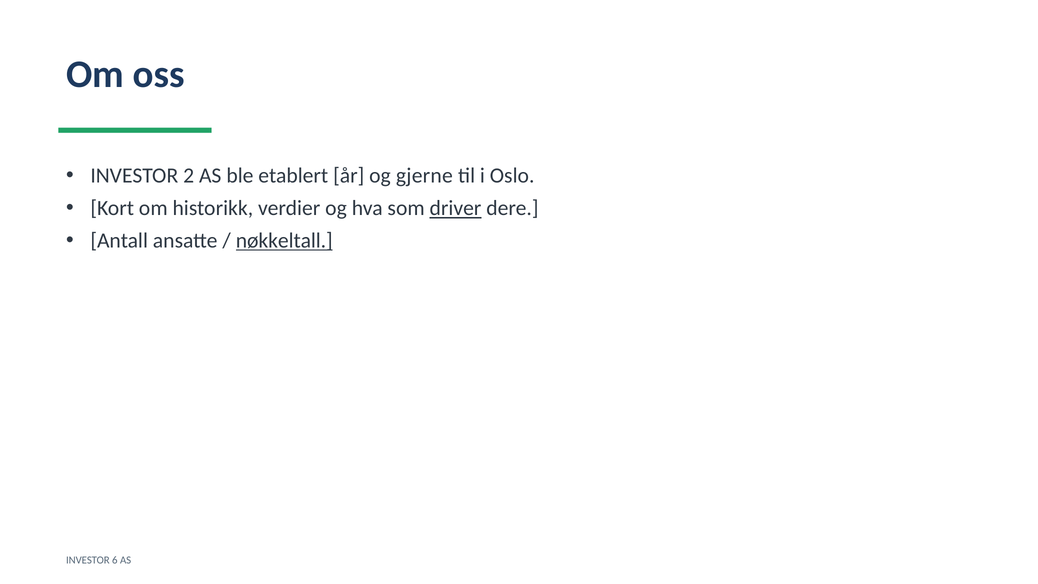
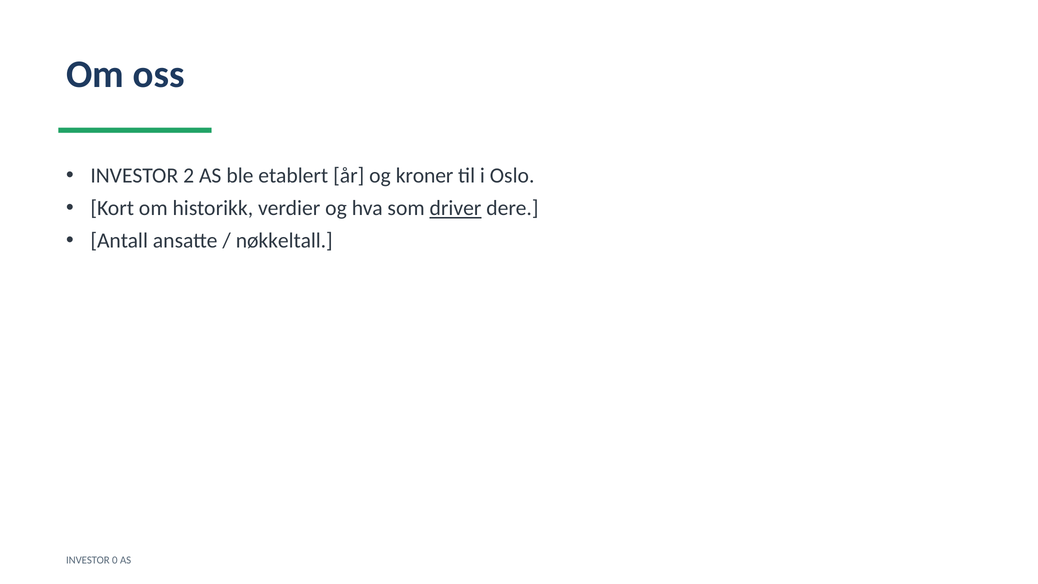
gjerne: gjerne -> kroner (425, 176)
nøkkeltall underline: present -> none (284, 241)
6: 6 -> 0 (115, 560)
